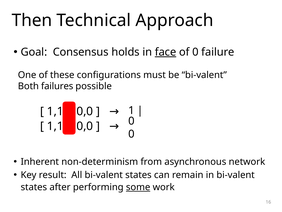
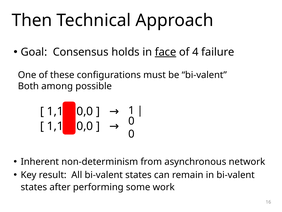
of 0: 0 -> 4 (195, 52)
failures: failures -> among (57, 86)
some underline: present -> none (138, 187)
